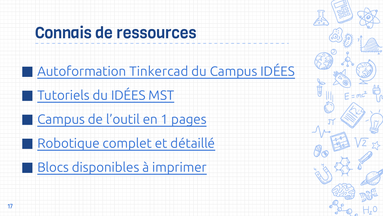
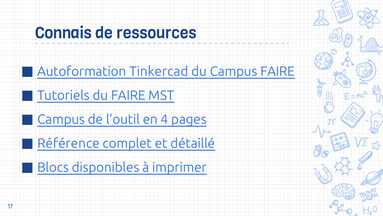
Campus IDÉES: IDÉES -> FAIRE (278, 71)
du IDÉES: IDÉES -> FAIRE (128, 95)
1: 1 -> 4 (164, 119)
Robotique: Robotique -> Référence (68, 143)
